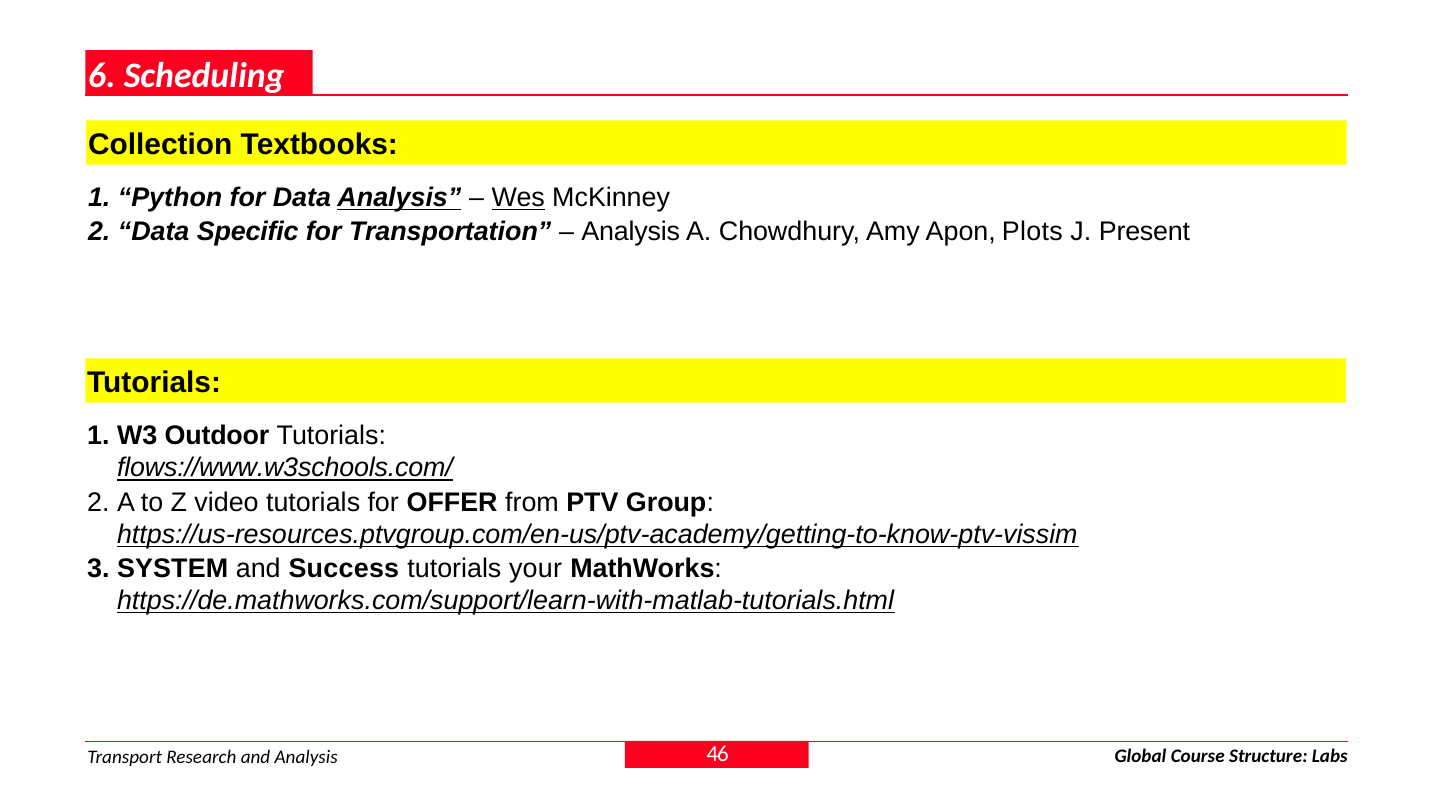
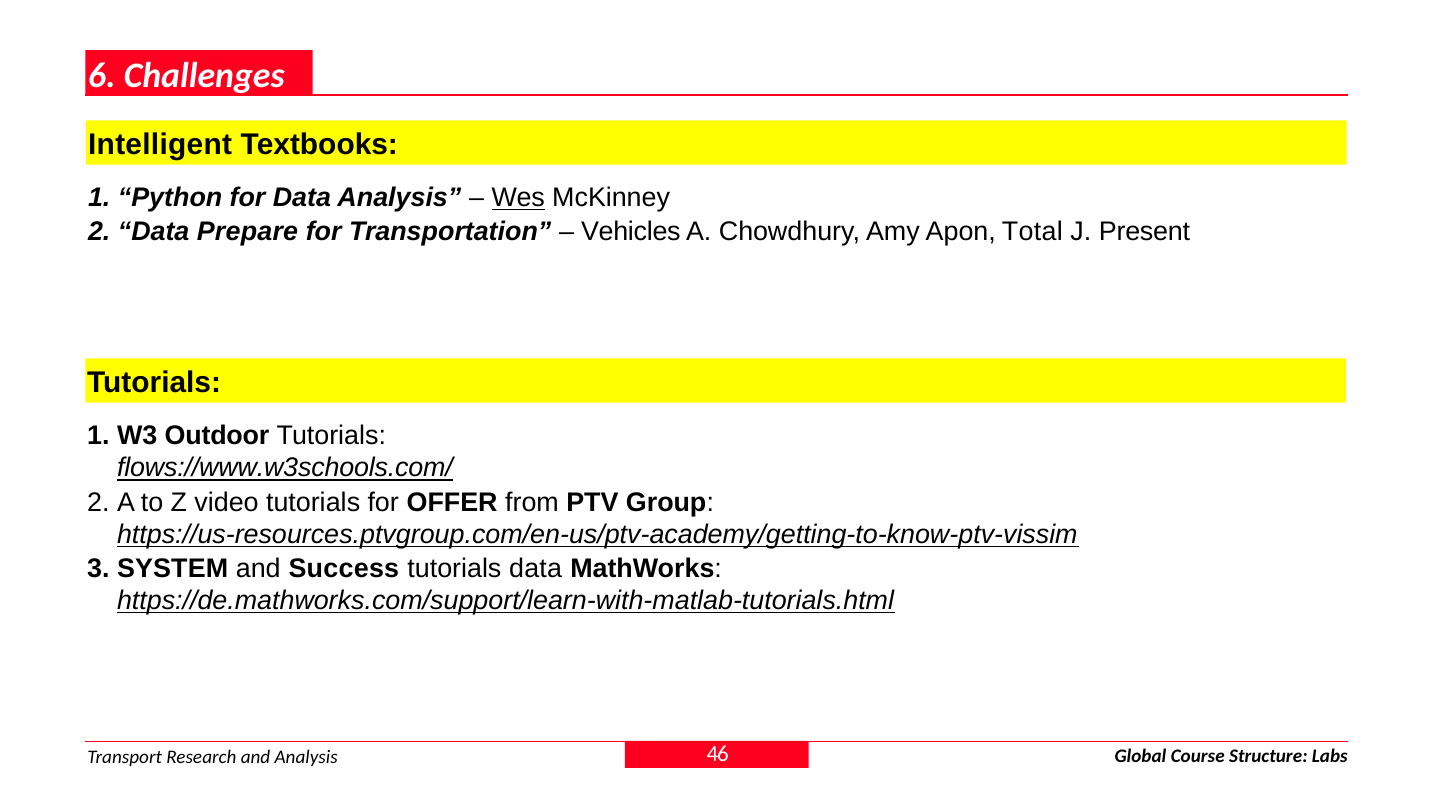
Scheduling: Scheduling -> Challenges (204, 76)
Collection: Collection -> Intelligent (160, 145)
Analysis underline: present -> none (399, 198)
Specific: Specific -> Prepare (248, 232)
Analysis: Analysis -> Vehicles (631, 232)
Plots: Plots -> Total (1032, 232)
tutorials your: your -> data (536, 569)
